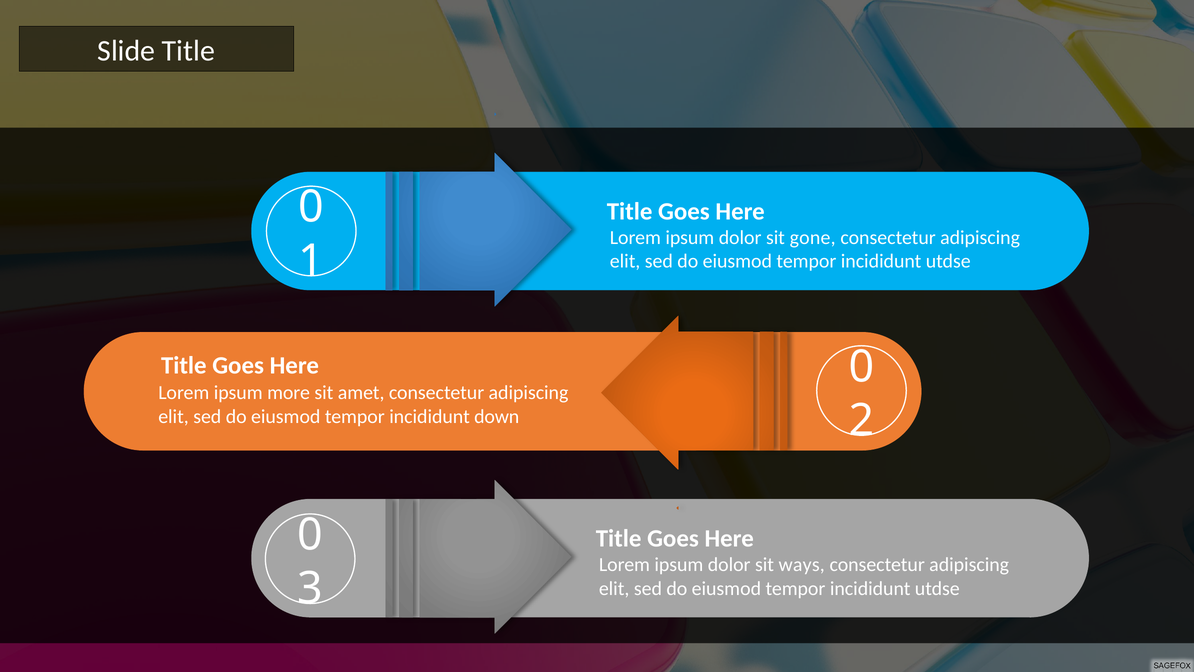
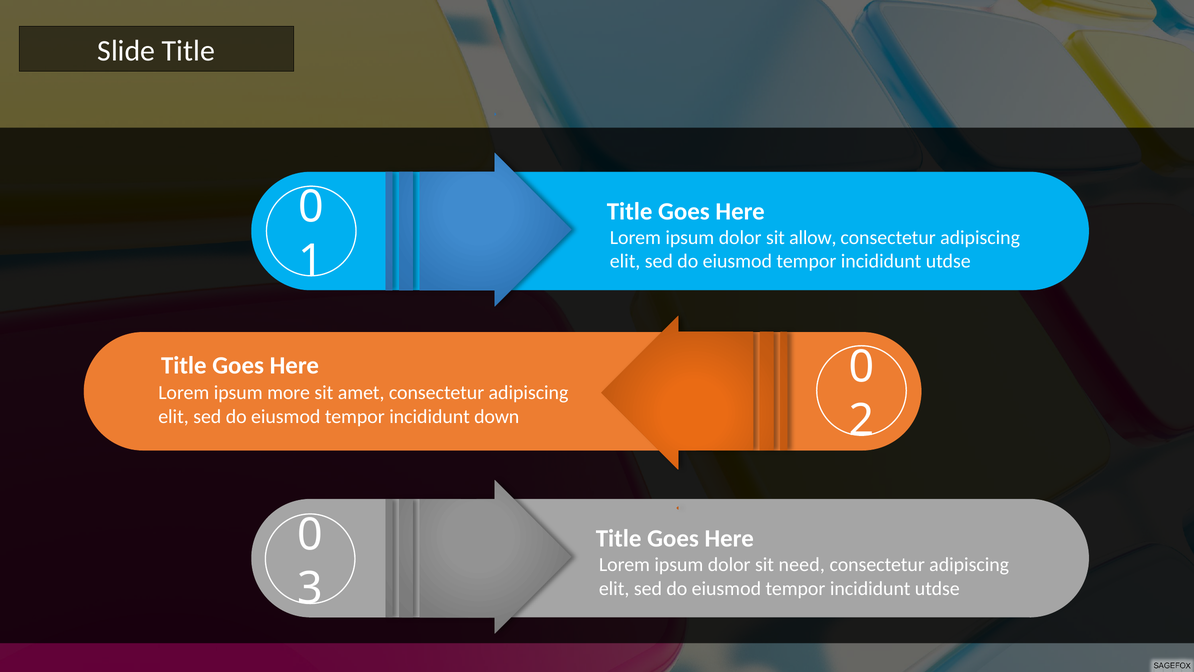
gone: gone -> allow (813, 237)
ways: ways -> need (802, 564)
